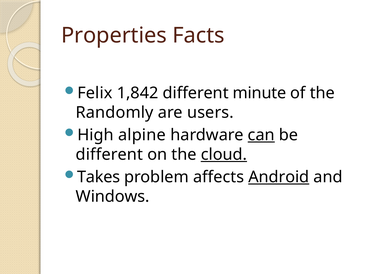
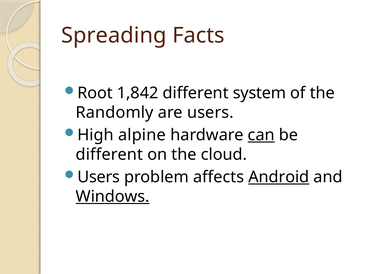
Properties: Properties -> Spreading (114, 35)
Felix: Felix -> Root (95, 93)
minute: minute -> system (259, 93)
cloud underline: present -> none (224, 155)
Takes: Takes -> Users (99, 177)
Windows underline: none -> present (113, 197)
